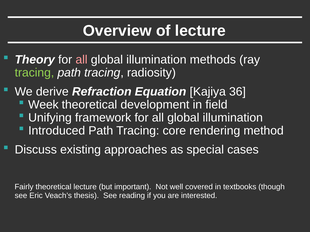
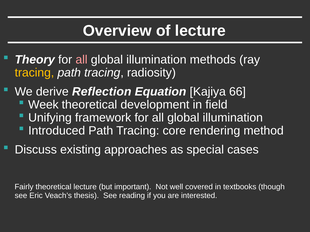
tracing colour: light green -> yellow (34, 73)
Refraction: Refraction -> Reflection (102, 92)
36: 36 -> 66 (237, 92)
